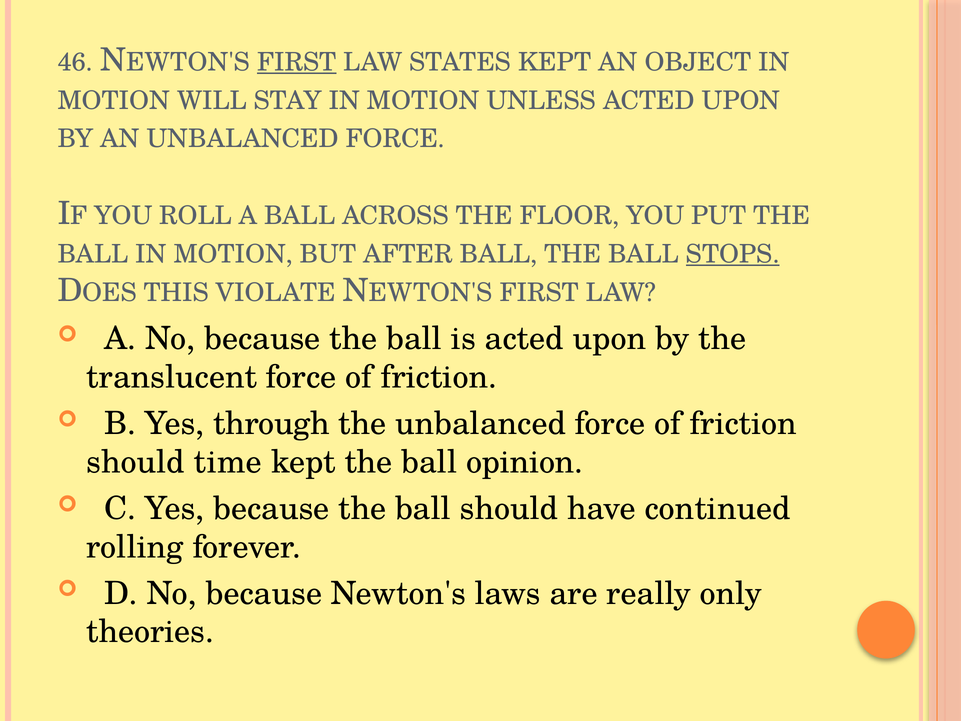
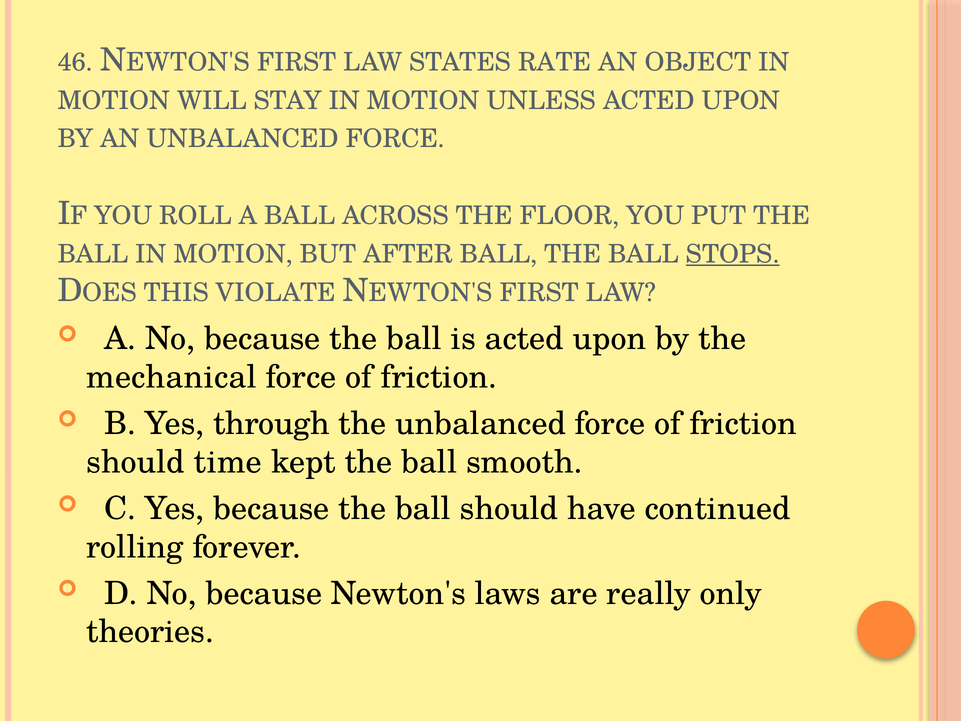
FIRST underline: present -> none (297, 62)
STATES KEPT: KEPT -> RATE (555, 62)
translucent: translucent -> mechanical (172, 377)
opinion: opinion -> smooth (524, 462)
